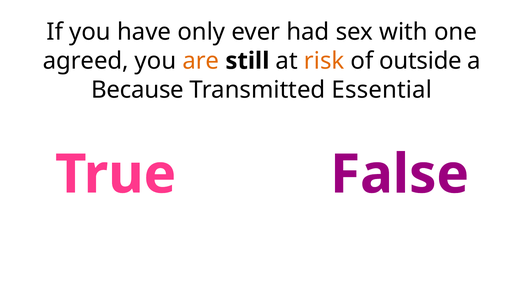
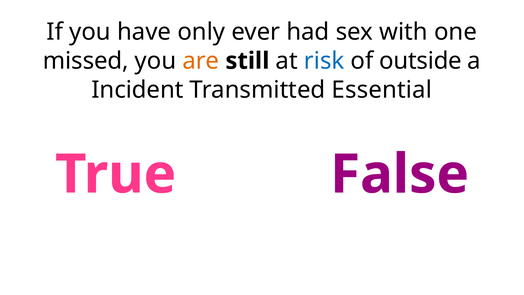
agreed: agreed -> missed (86, 61)
risk colour: orange -> blue (324, 61)
Because: Because -> Incident (137, 90)
